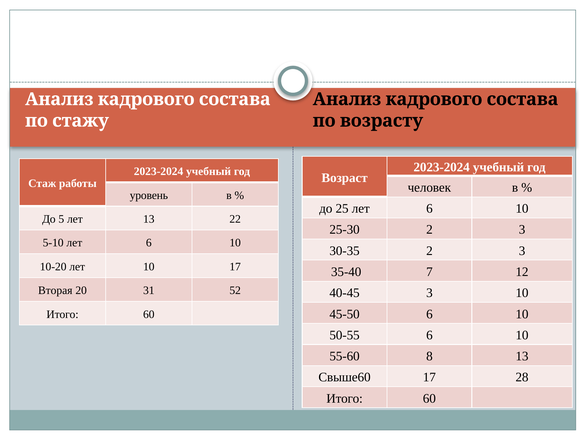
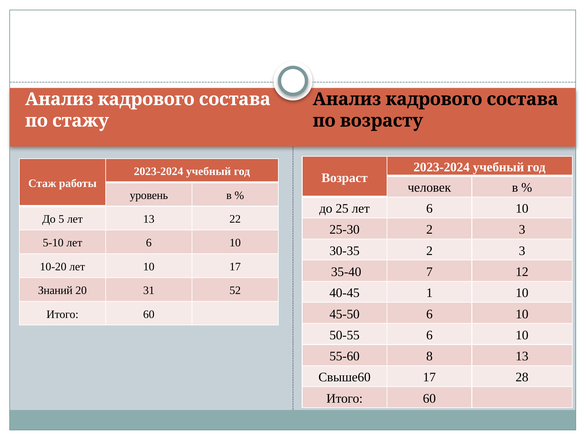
Вторая: Вторая -> Знаний (55, 290)
40-45 3: 3 -> 1 (429, 293)
